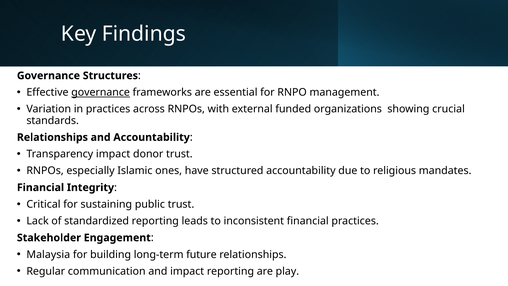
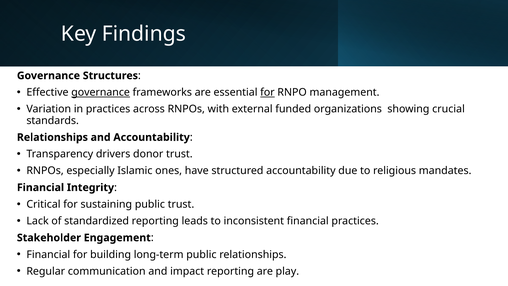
for underline: none -> present (267, 92)
Transparency impact: impact -> drivers (113, 154)
Malaysia: Malaysia -> Financial (48, 254)
long-term future: future -> public (201, 254)
